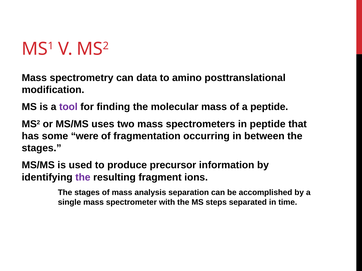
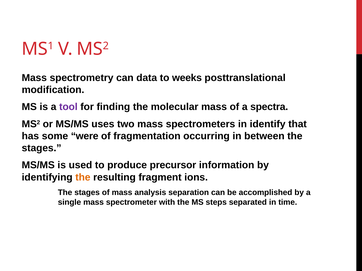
amino: amino -> weeks (187, 78)
a peptide: peptide -> spectra (269, 107)
in peptide: peptide -> identify (268, 124)
the colour: purple -> orange (83, 178)
